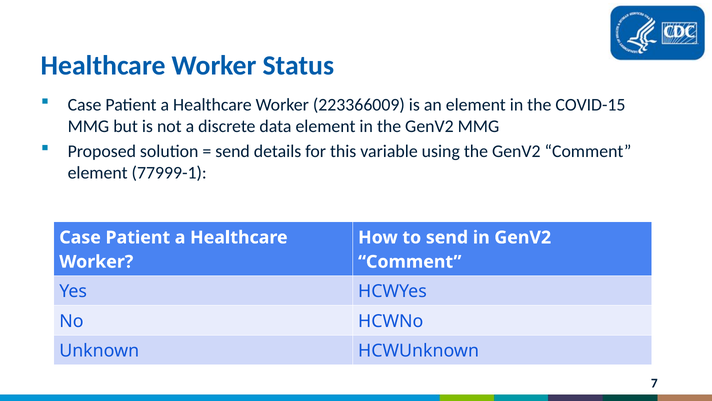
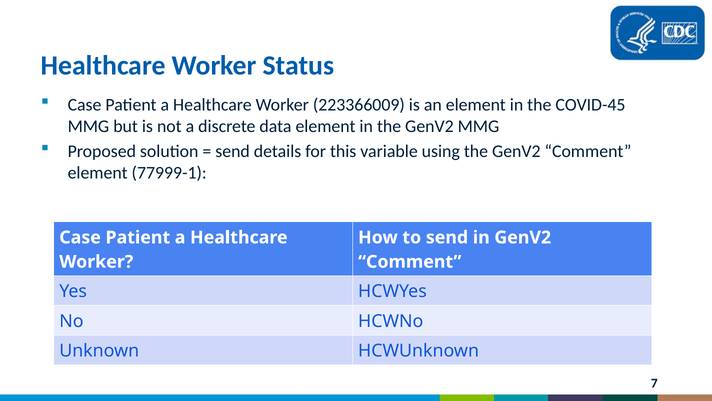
COVID-15: COVID-15 -> COVID-45 (590, 105)
